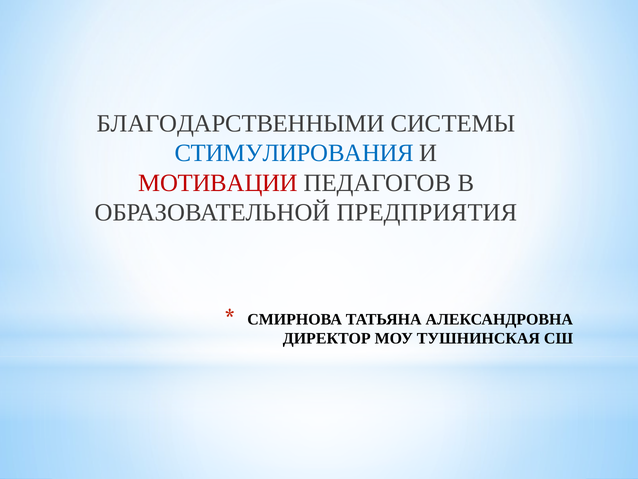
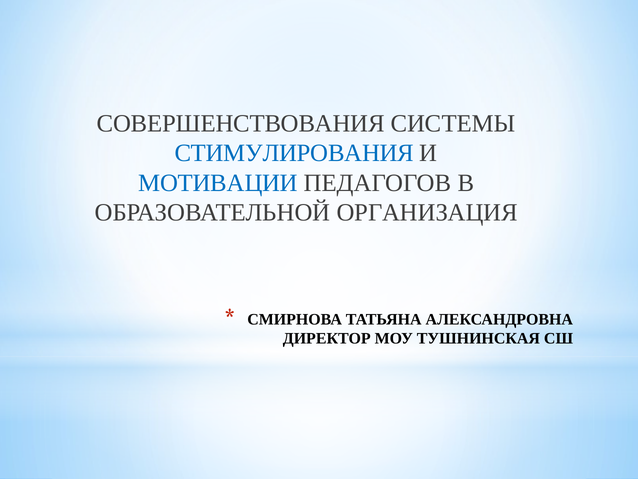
БЛАГОДАРСТВЕННЫМИ: БЛАГОДАРСТВЕННЫМИ -> СОВЕРШЕНСТВОВАНИЯ (241, 123)
МОТИВАЦИИ colour: red -> blue (218, 183)
ПРЕДПРИЯТИЯ: ПРЕДПРИЯТИЯ -> ОРГАНИЗАЦИЯ (427, 212)
